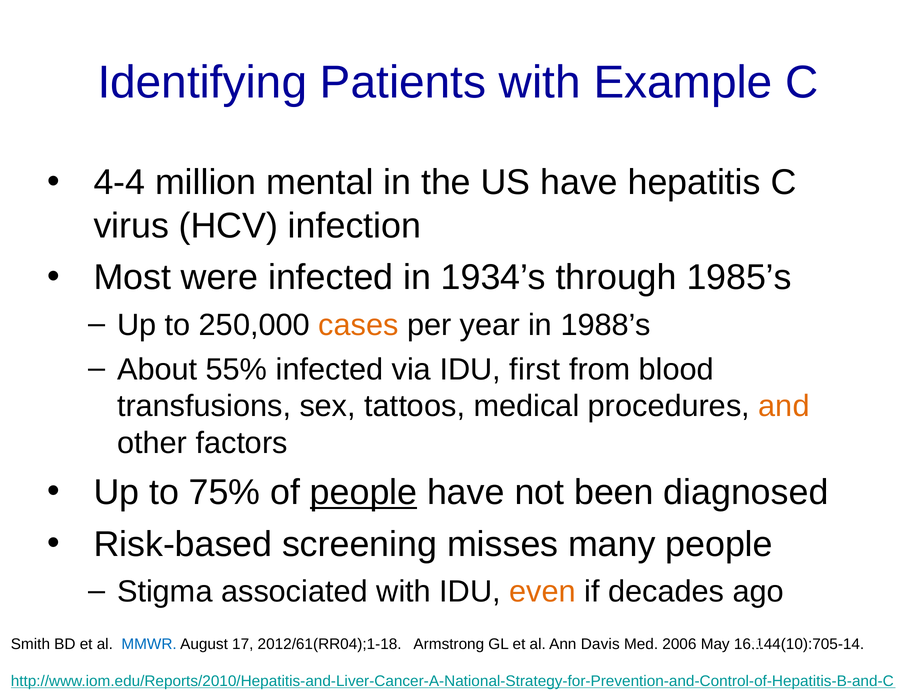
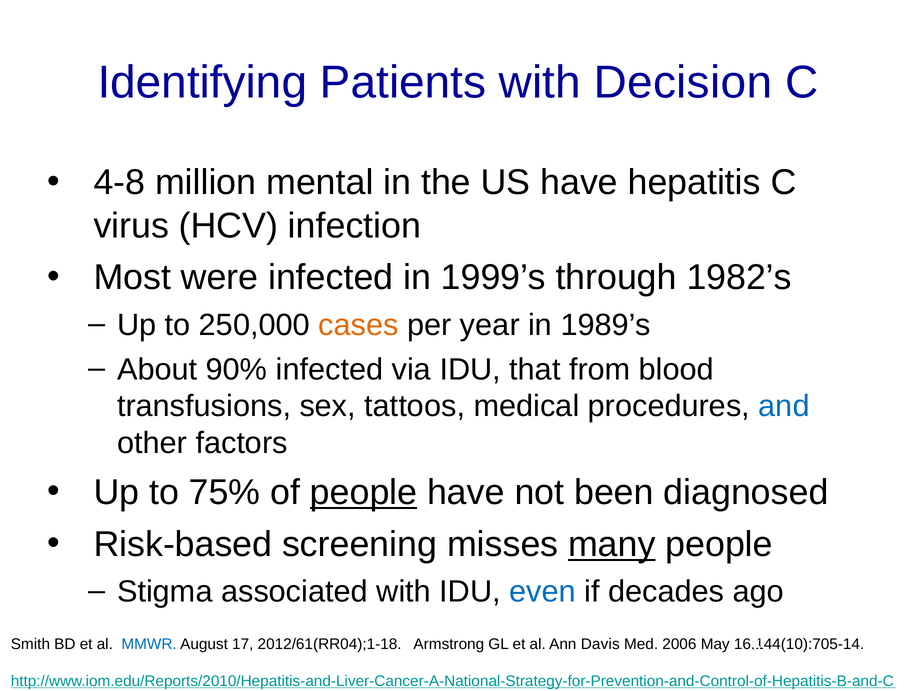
Example: Example -> Decision (683, 83)
4-4: 4-4 -> 4-8 (119, 183)
1934’s: 1934’s -> 1999’s (493, 278)
1985’s: 1985’s -> 1982’s (739, 278)
1988’s: 1988’s -> 1989’s (606, 325)
55%: 55% -> 90% (237, 369)
first: first -> that (535, 369)
and colour: orange -> blue (784, 406)
many underline: none -> present (612, 544)
even colour: orange -> blue (543, 591)
